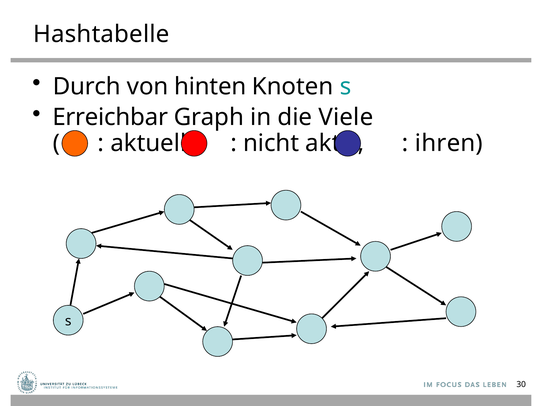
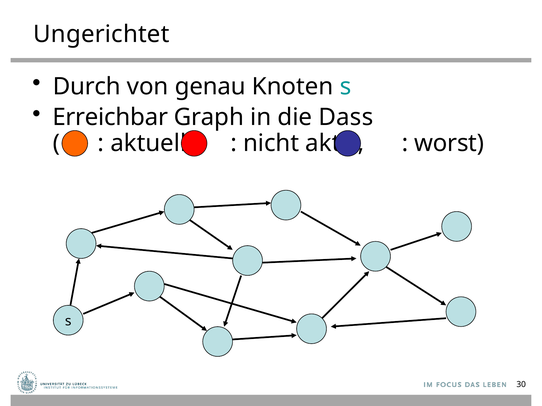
Hashtabelle: Hashtabelle -> Ungerichtet (101, 34)
hinten: hinten -> genau (210, 87)
Viele: Viele -> Dass (346, 117)
ihren: ihren -> worst (449, 143)
